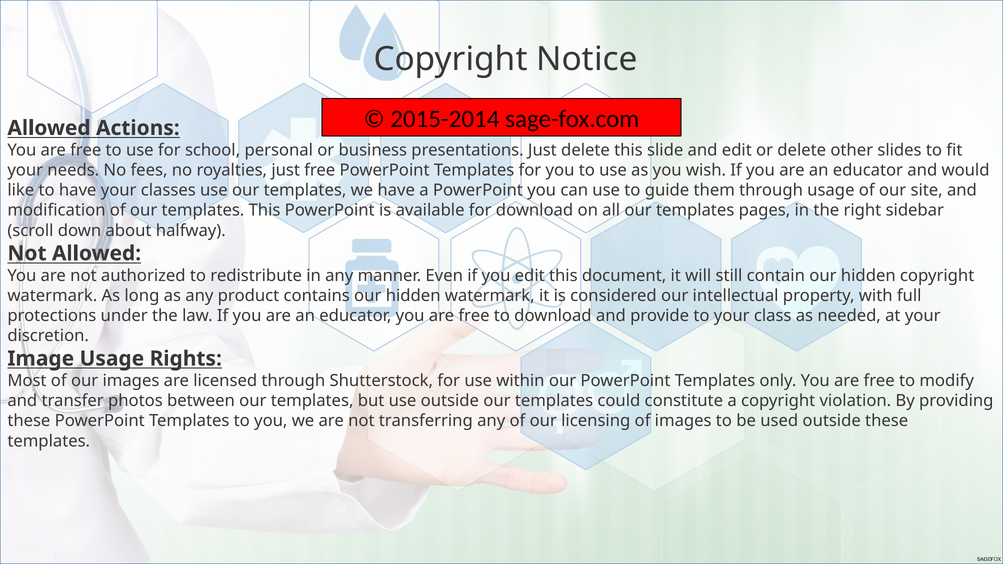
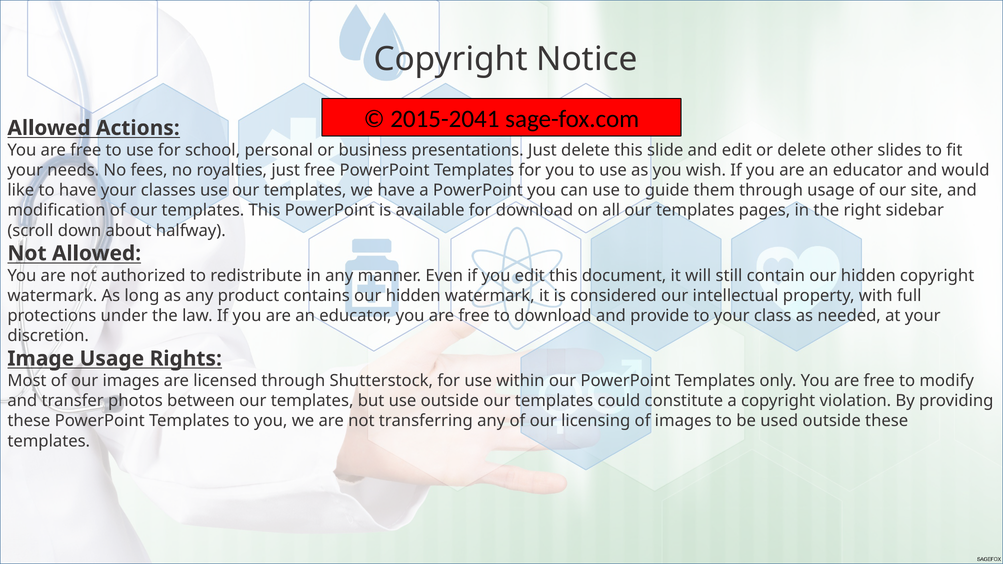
2015-2014: 2015-2014 -> 2015-2041 (445, 119)
